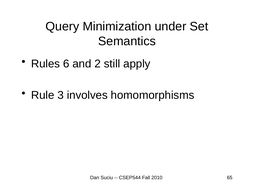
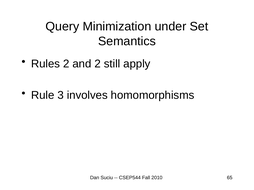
Rules 6: 6 -> 2 (66, 64)
